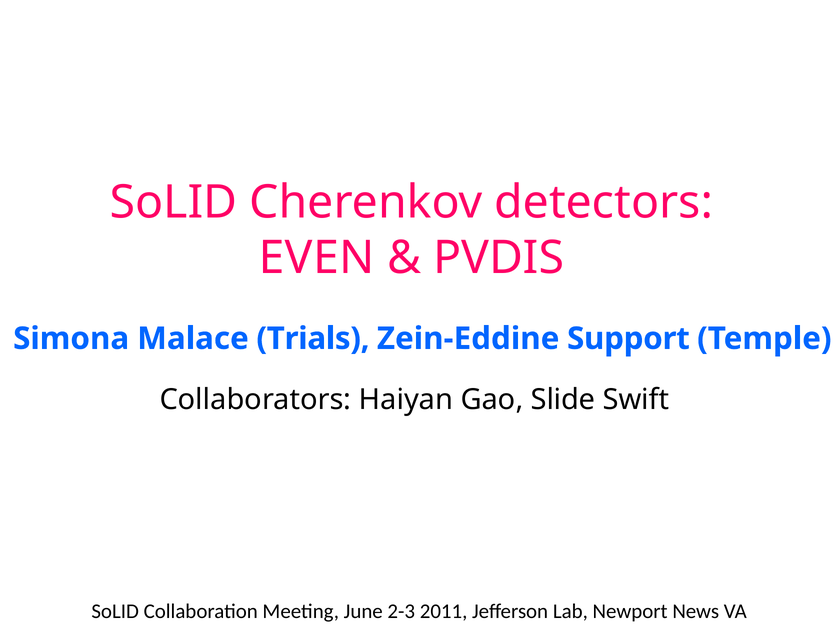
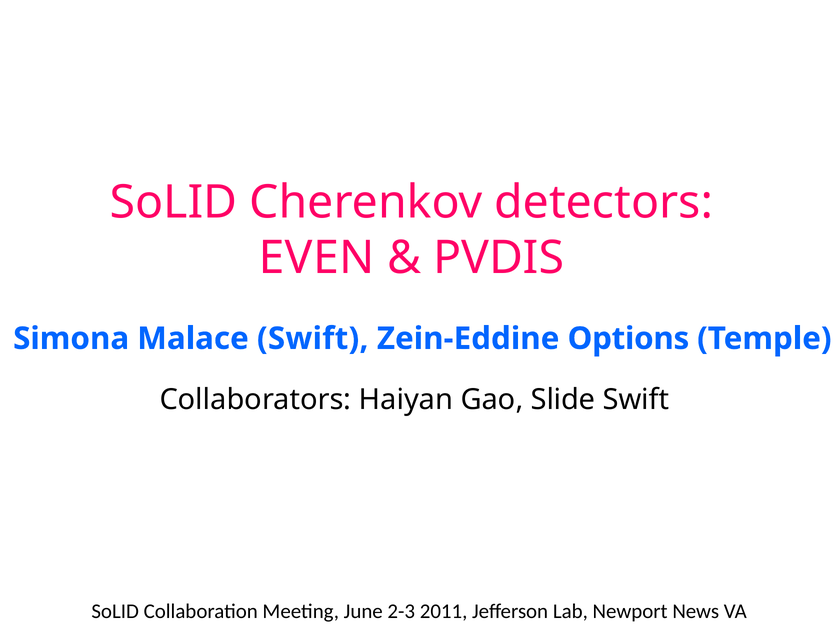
Malace Trials: Trials -> Swift (313, 339)
Support: Support -> Options (628, 339)
